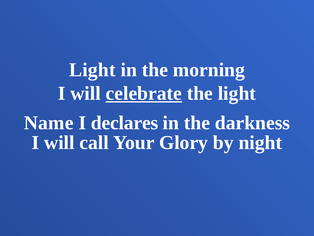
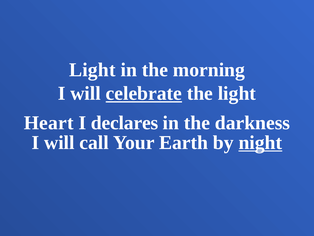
Name: Name -> Heart (49, 123)
Glory: Glory -> Earth (184, 142)
night underline: none -> present (260, 142)
